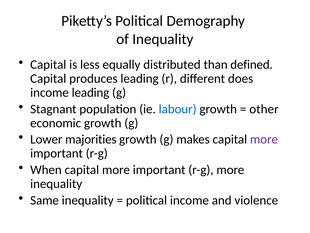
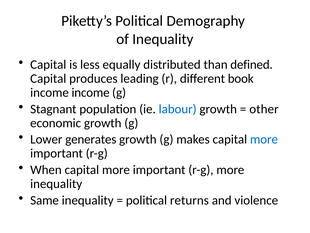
does: does -> book (241, 78)
income leading: leading -> income (91, 92)
majorities: majorities -> generates (91, 139)
more colour: purple -> blue (264, 139)
political income: income -> returns (189, 200)
